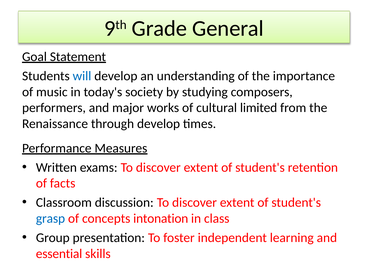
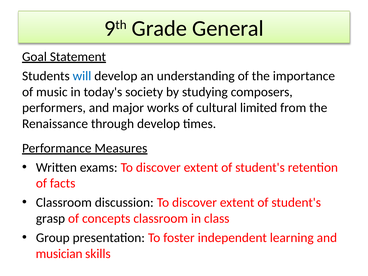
grasp colour: blue -> black (50, 218)
concepts intonation: intonation -> classroom (161, 218)
essential: essential -> musician (59, 254)
